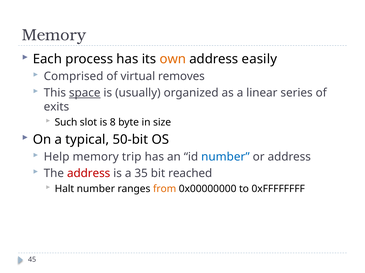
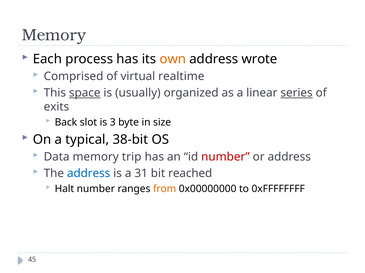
easily: easily -> wrote (259, 59)
removes: removes -> realtime (181, 77)
series underline: none -> present (297, 93)
Such: Such -> Back (66, 123)
8: 8 -> 3 (113, 123)
50-bit: 50-bit -> 38-bit (130, 140)
Help: Help -> Data (57, 157)
number colour: blue -> red (225, 157)
address colour: red -> blue (89, 174)
35: 35 -> 31 (141, 174)
